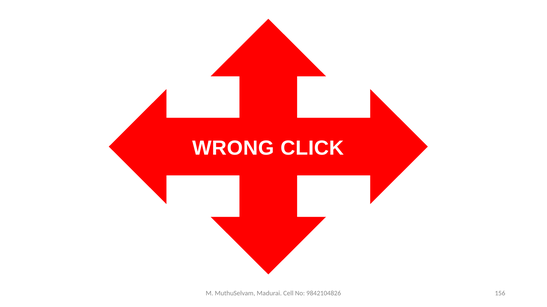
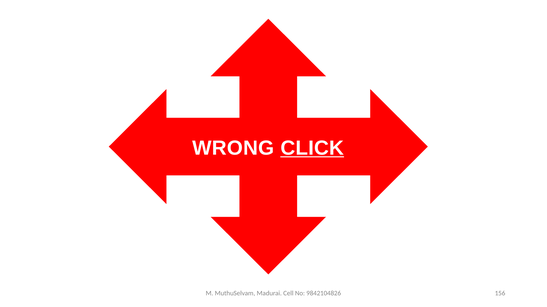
CLICK underline: none -> present (312, 148)
